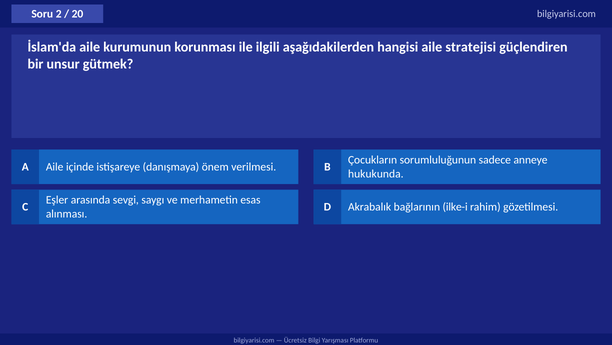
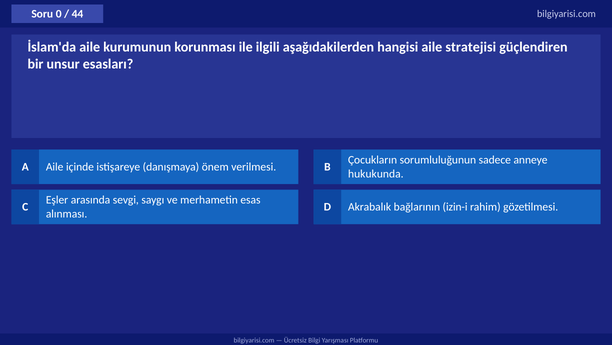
2: 2 -> 0 (59, 14)
20: 20 -> 44 (77, 14)
gütmek: gütmek -> esasları (108, 64)
ilke-i: ilke-i -> izin-i (455, 207)
